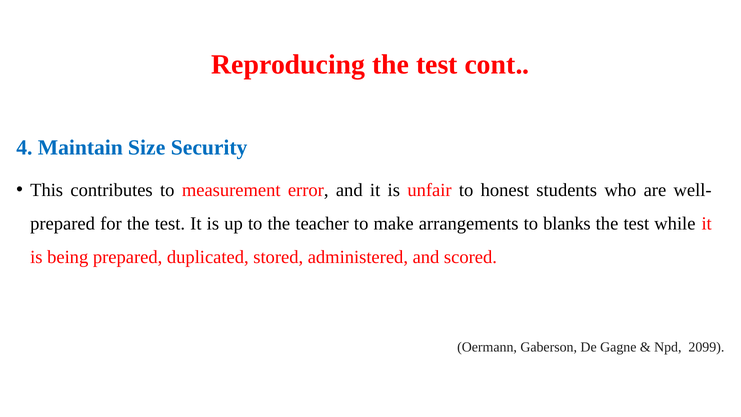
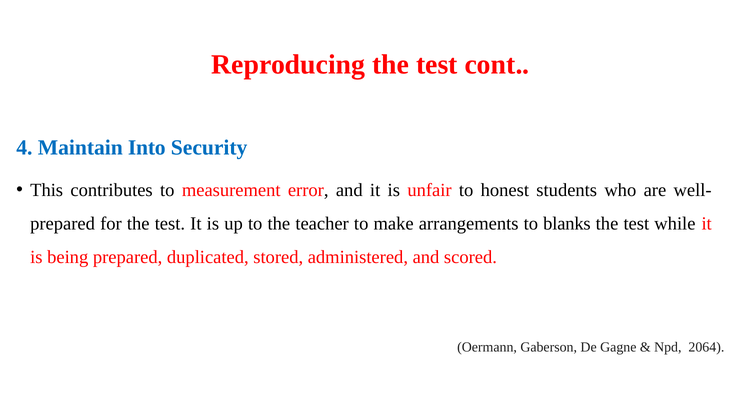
Size: Size -> Into (147, 147)
2099: 2099 -> 2064 (706, 347)
